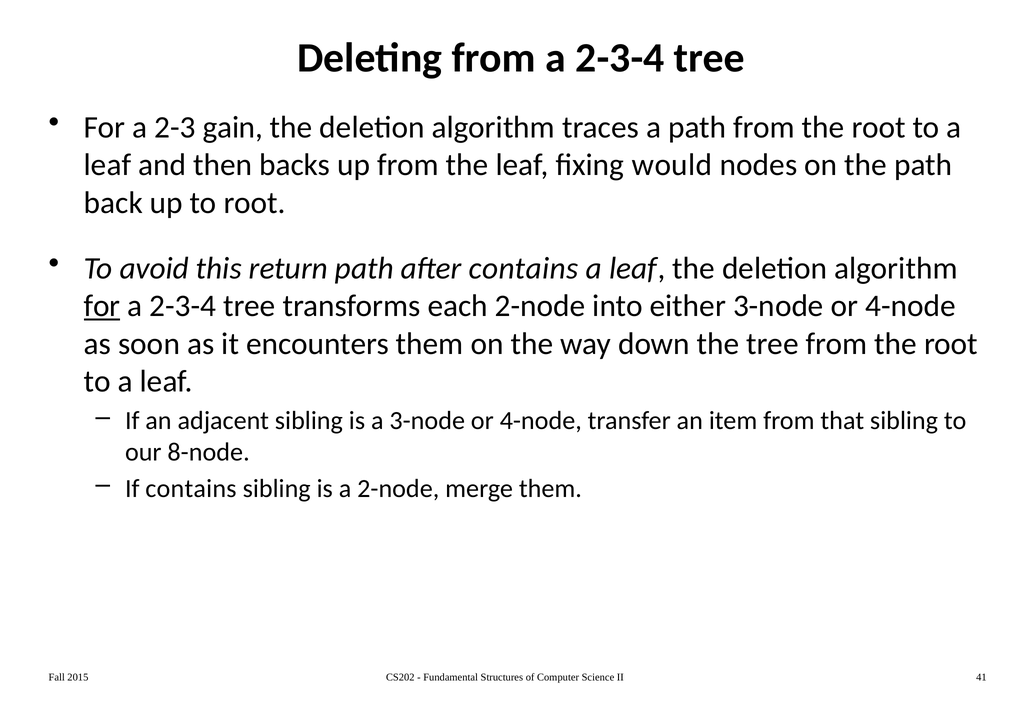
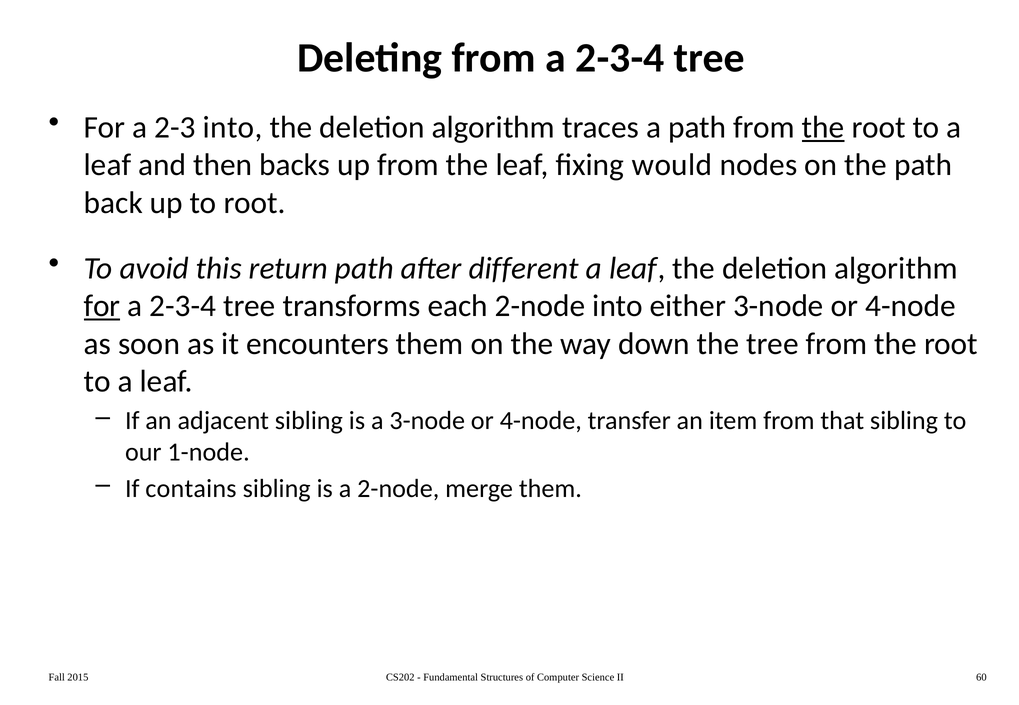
2-3 gain: gain -> into (233, 128)
the underline: none -> present (823, 128)
after contains: contains -> different (524, 269)
8-node: 8-node -> 1-node (209, 452)
41: 41 -> 60 (981, 678)
